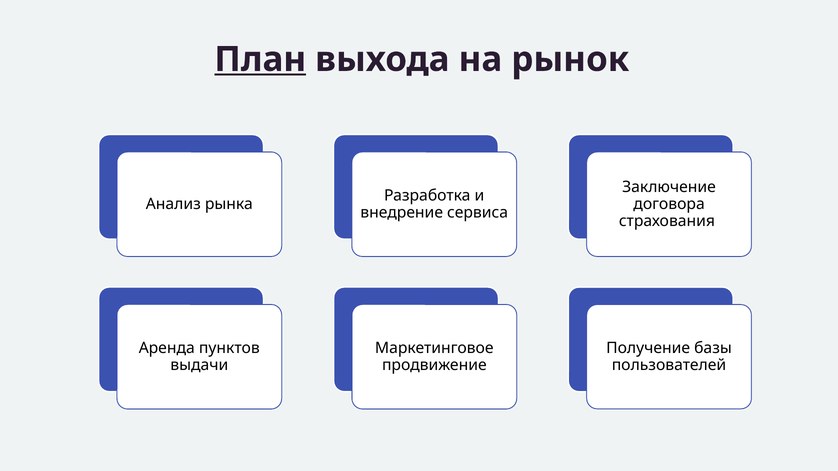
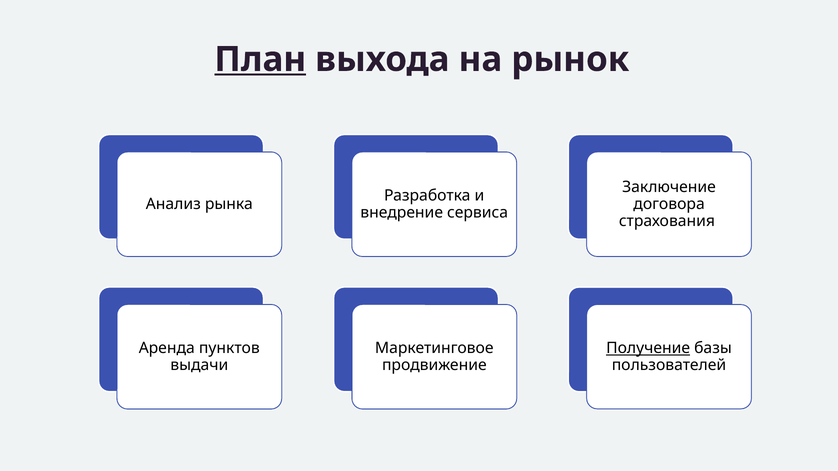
Получение underline: none -> present (648, 348)
